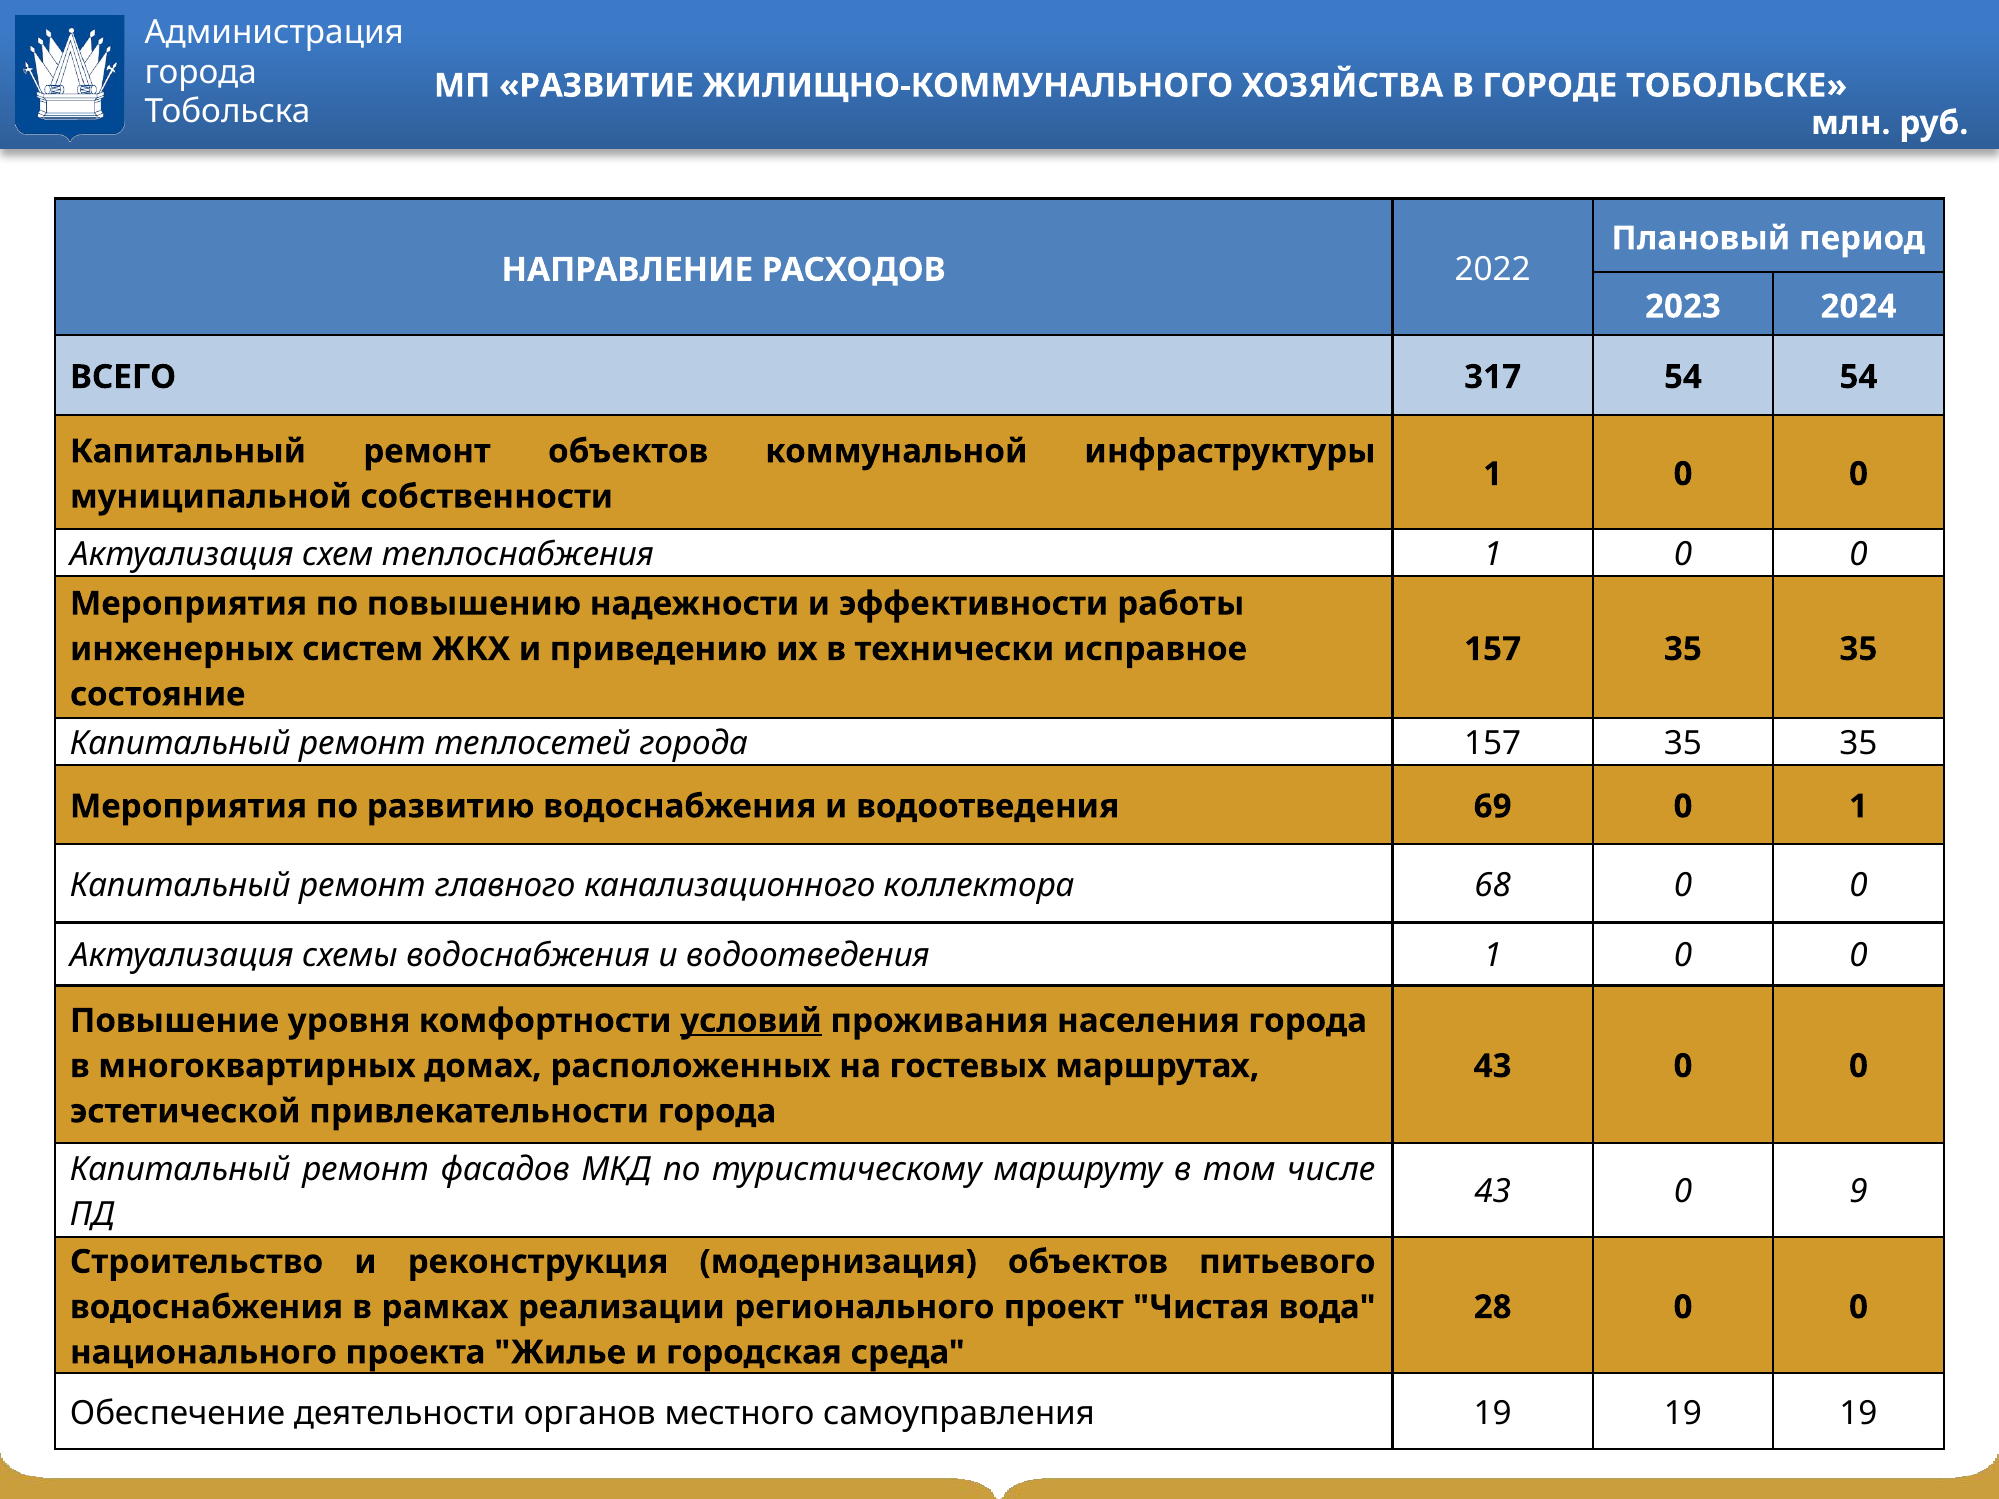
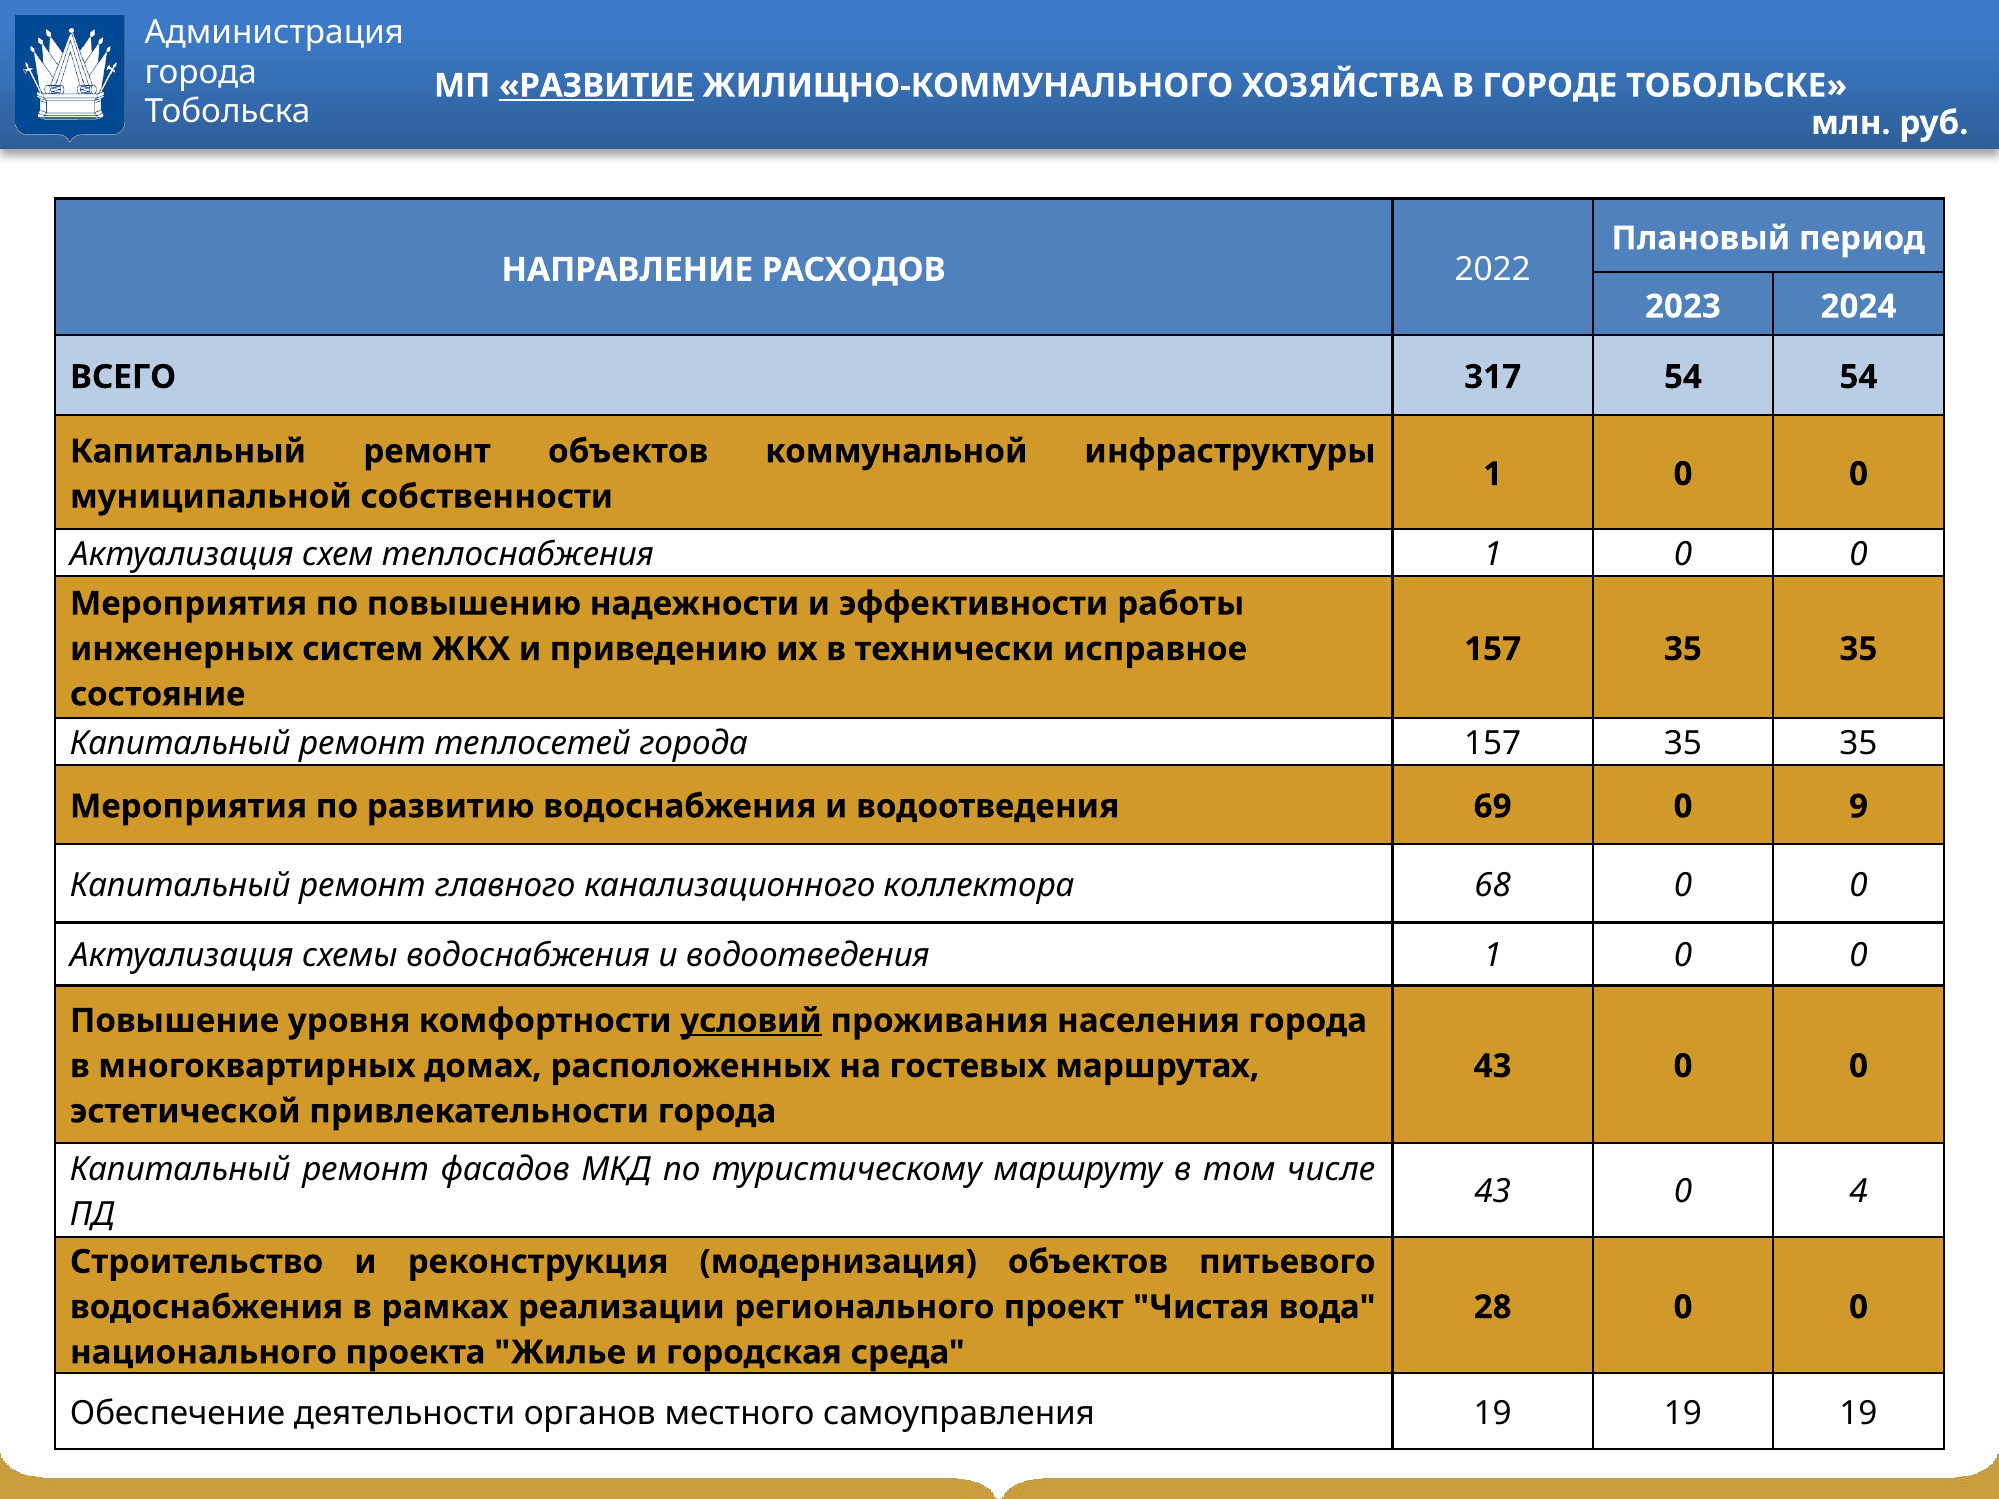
РАЗВИТИЕ underline: none -> present (597, 86)
0 1: 1 -> 9 (1859, 807)
9: 9 -> 4 (1858, 1192)
